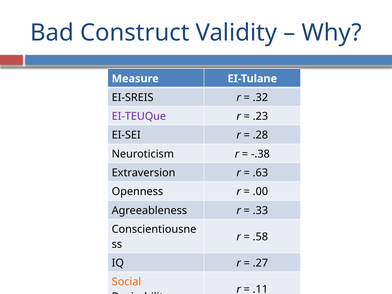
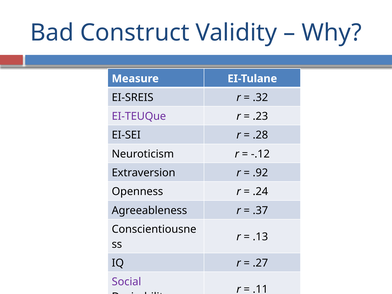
-.38: -.38 -> -.12 (260, 154)
.63: .63 -> .92 (260, 173)
.00: .00 -> .24 (260, 192)
.33: .33 -> .37 (260, 210)
.58: .58 -> .13 (260, 237)
Social colour: orange -> purple (126, 282)
